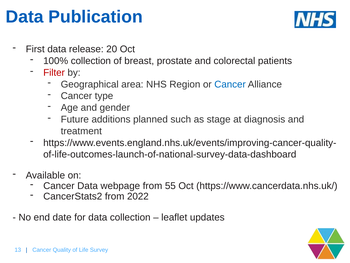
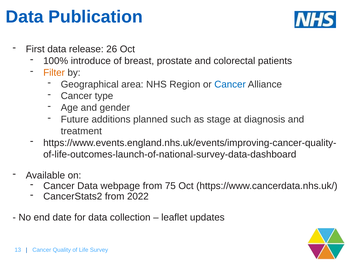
20: 20 -> 26 (112, 49)
100% collection: collection -> introduce (91, 61)
Filter colour: red -> orange (54, 72)
55: 55 -> 75 (170, 186)
